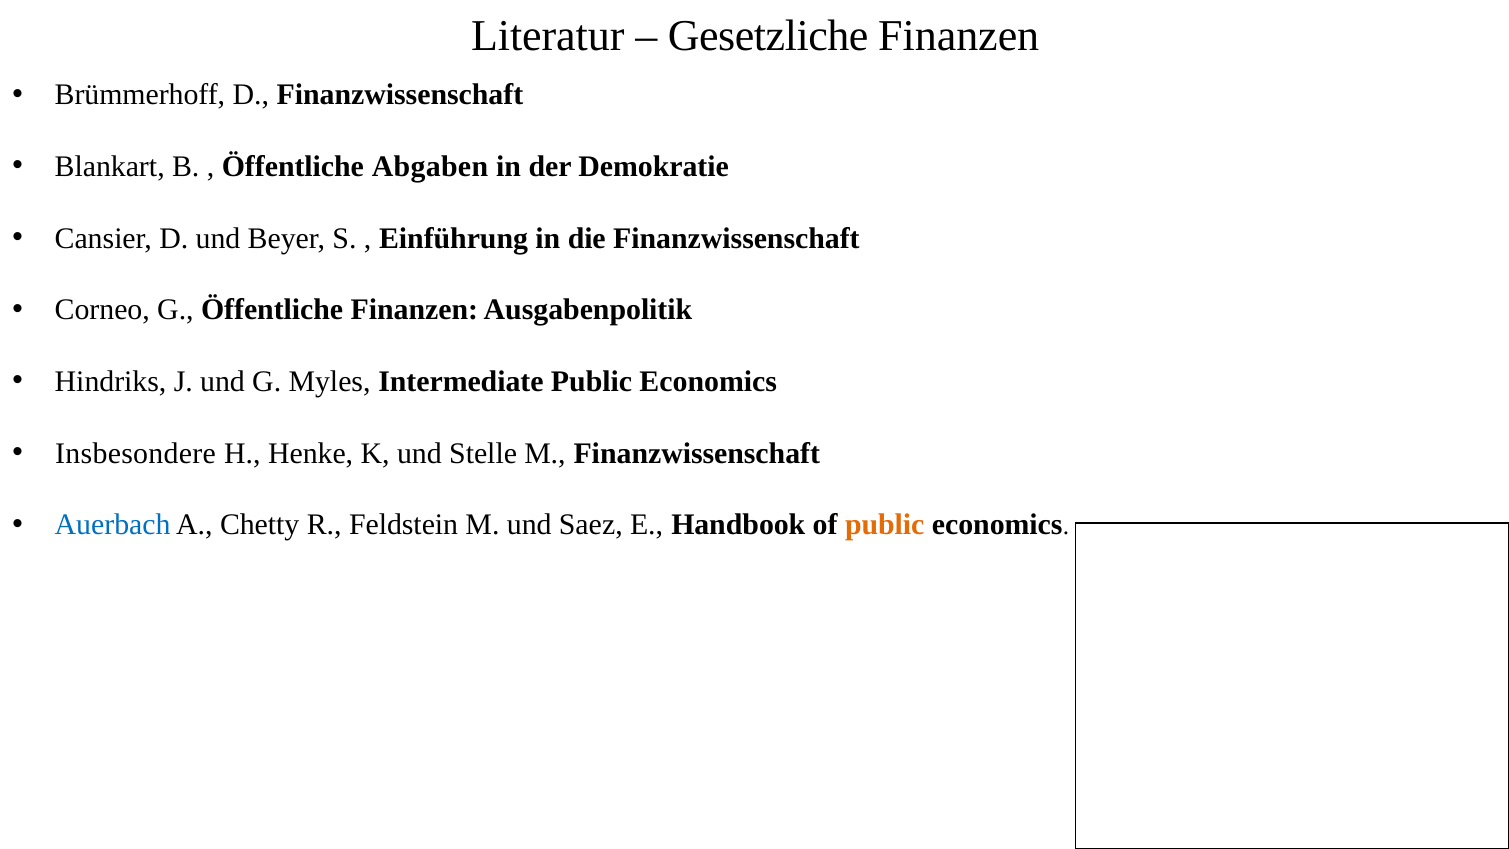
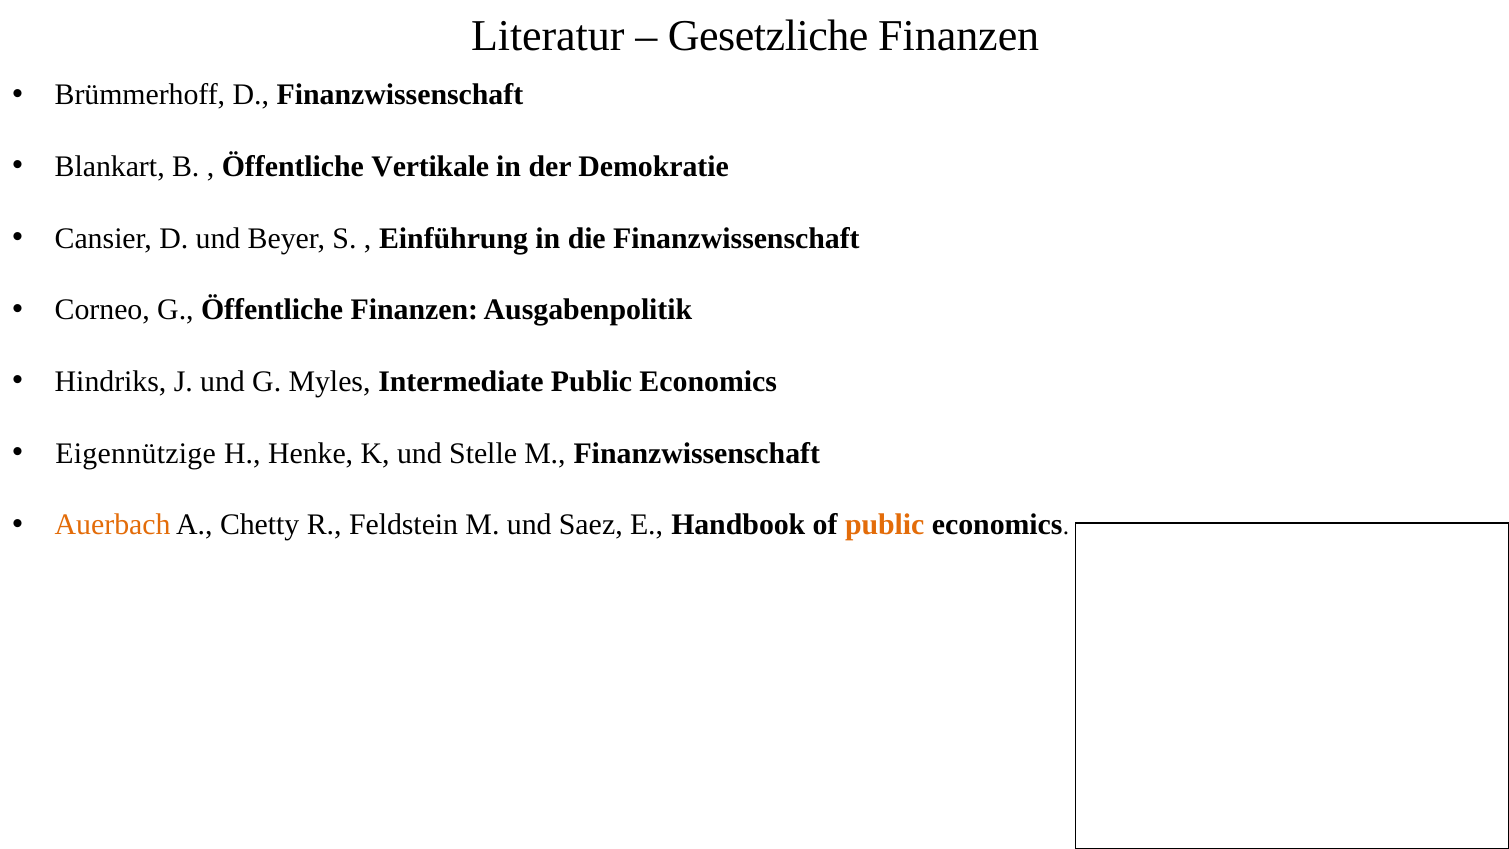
Abgaben: Abgaben -> Vertikale (430, 167)
Insbesondere: Insbesondere -> Eigennützige (136, 453)
Auerbach colour: blue -> orange (113, 525)
